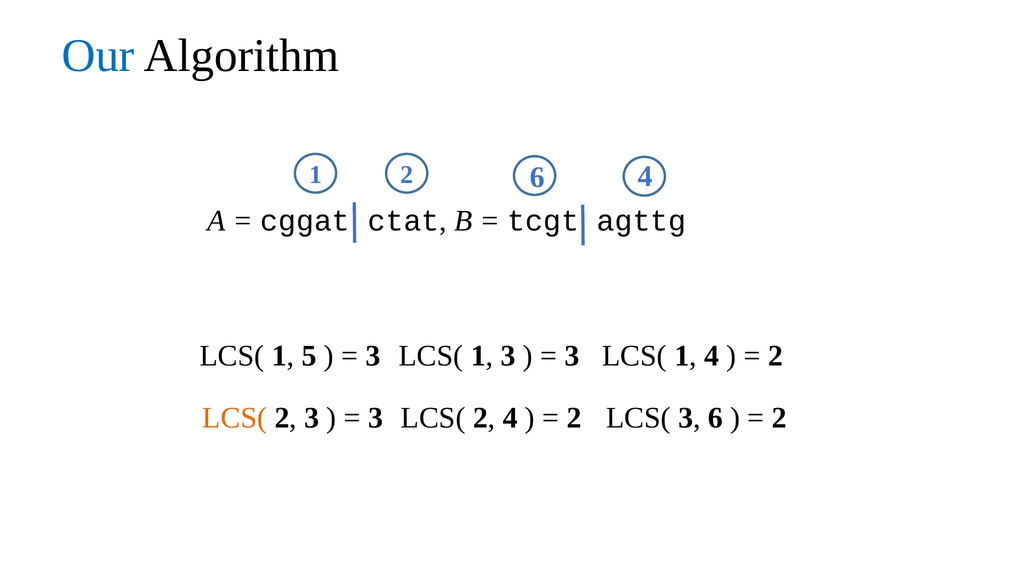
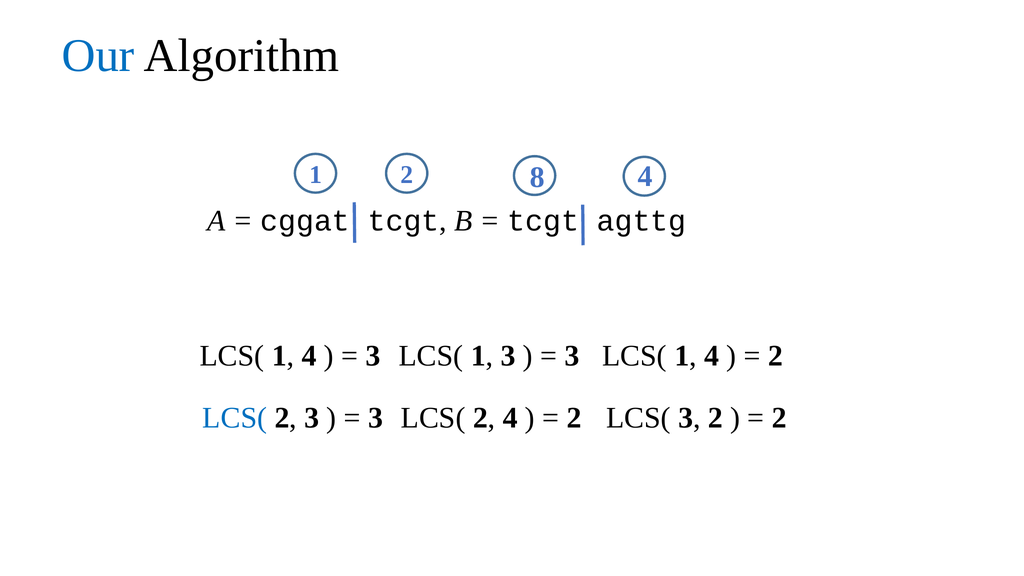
2 6: 6 -> 8 (537, 177)
cggat ctat: ctat -> tcgt (404, 221)
5: 5 -> 4 (309, 356)
LCS( colour: orange -> blue (235, 418)
3 6: 6 -> 2 (715, 418)
